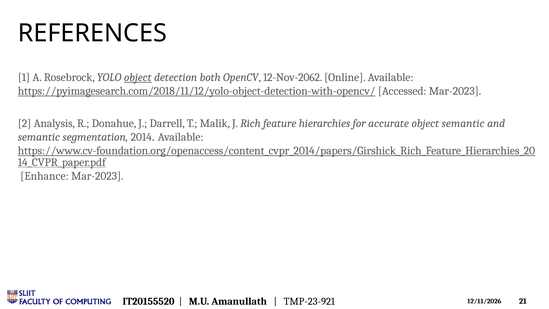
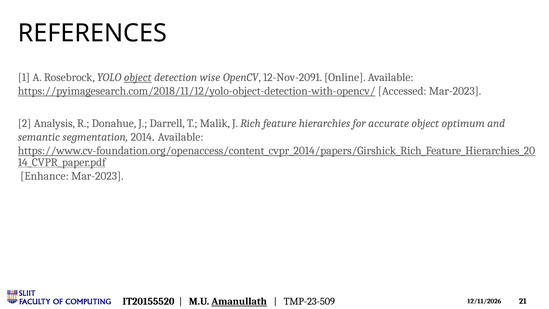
both: both -> wise (210, 77)
12-Nov-2062: 12-Nov-2062 -> 12-Nov-2091 (293, 77)
object semantic: semantic -> optimum (463, 123)
Amanullath underline: none -> present (239, 301)
TMP-23-921: TMP-23-921 -> TMP-23-509 (309, 301)
